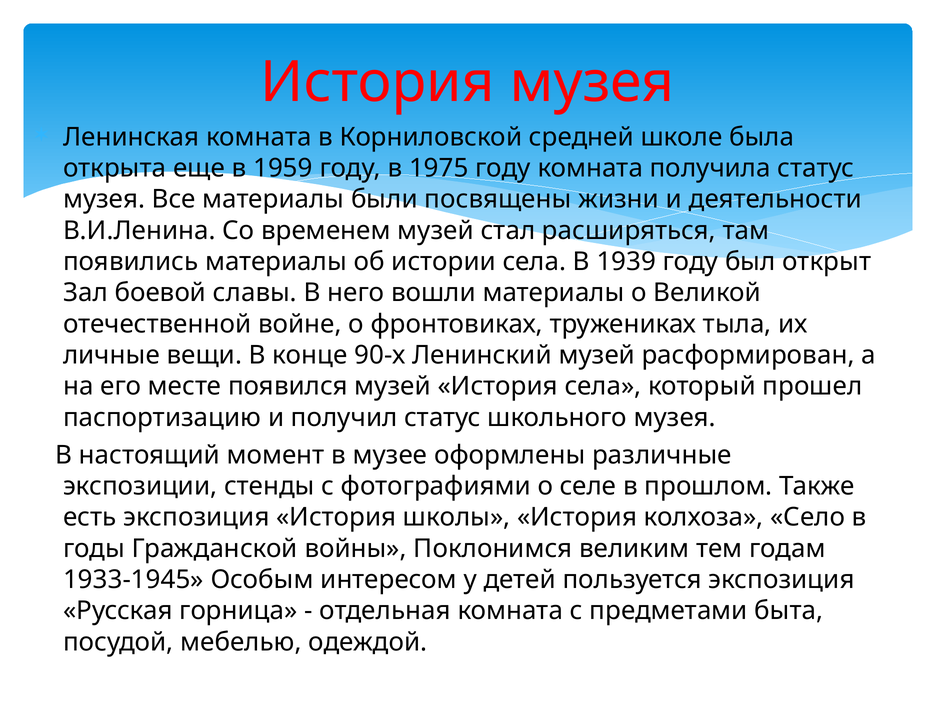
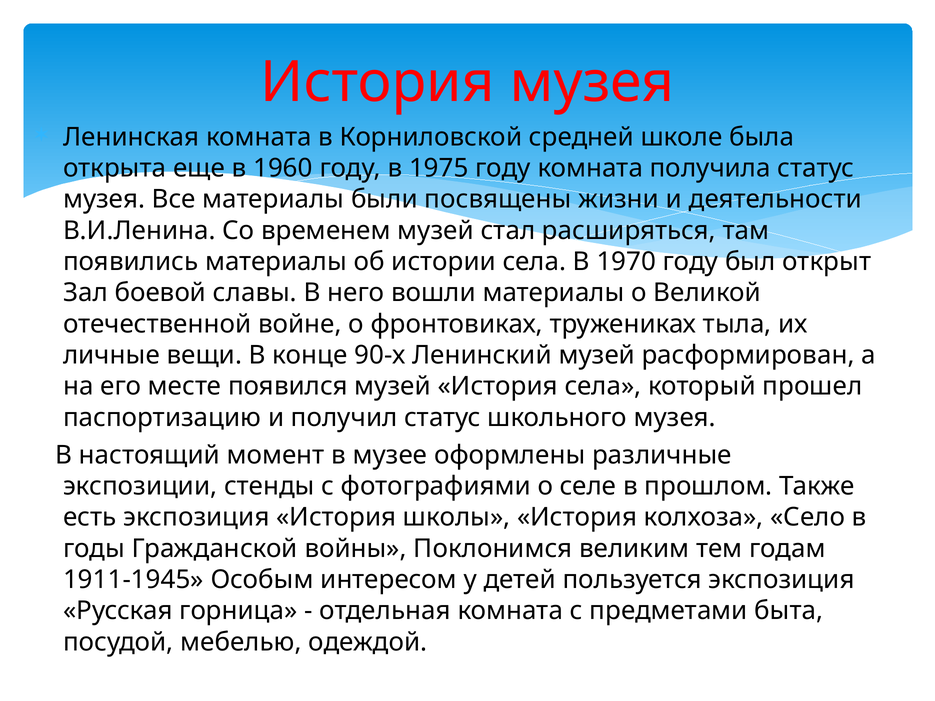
1959: 1959 -> 1960 (283, 168)
1939: 1939 -> 1970 (626, 262)
1933-1945: 1933-1945 -> 1911-1945 (133, 580)
